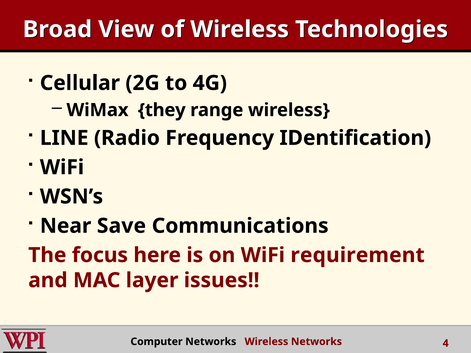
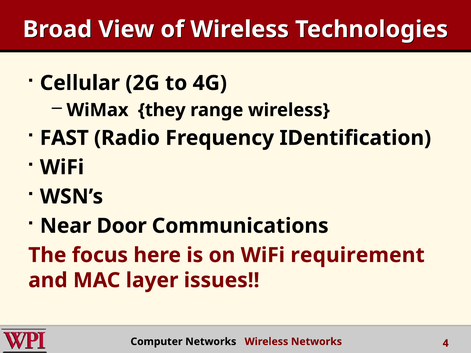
LINE: LINE -> FAST (64, 138)
Save: Save -> Door (122, 226)
